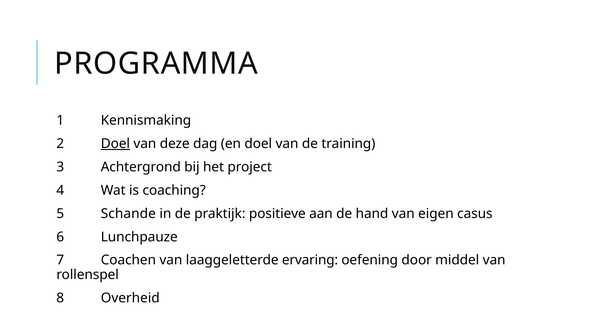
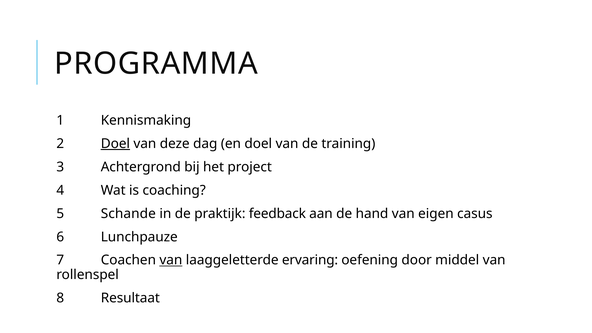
positieve: positieve -> feedback (277, 214)
van underline: none -> present (171, 260)
Overheid: Overheid -> Resultaat (130, 298)
